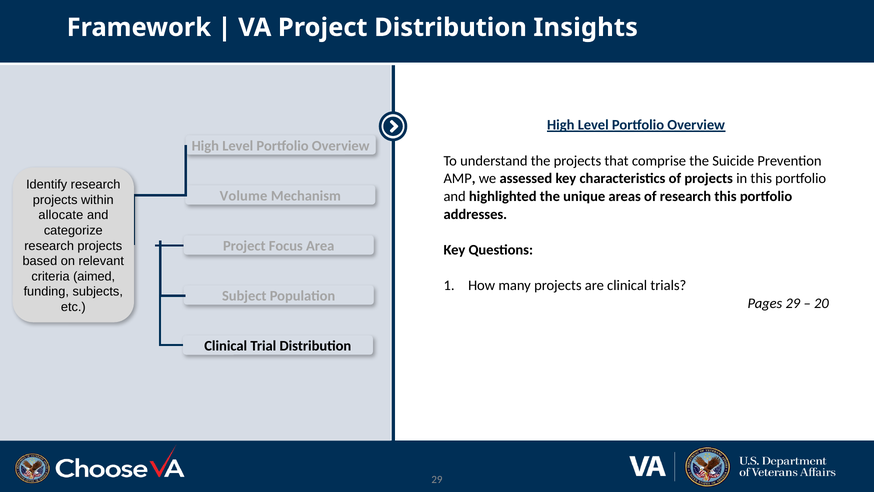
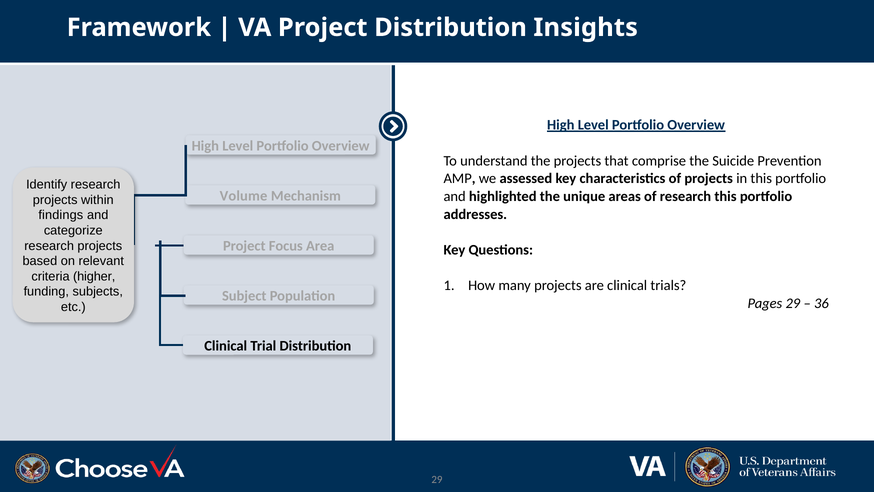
allocate: allocate -> findings (61, 215)
aimed: aimed -> higher (94, 276)
20: 20 -> 36 (821, 303)
